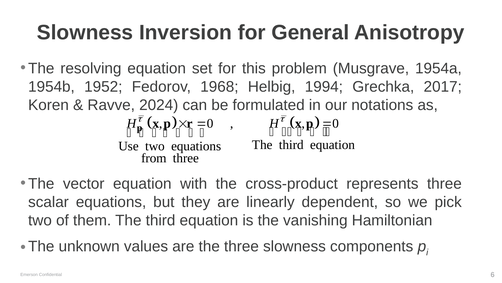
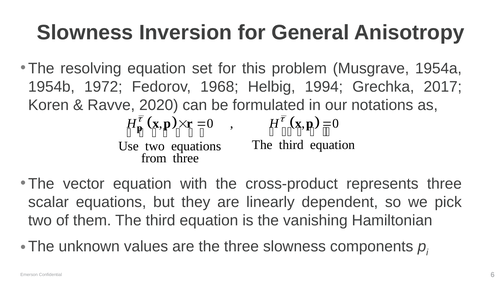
1952: 1952 -> 1972 (103, 86)
2024: 2024 -> 2020 (159, 105)
